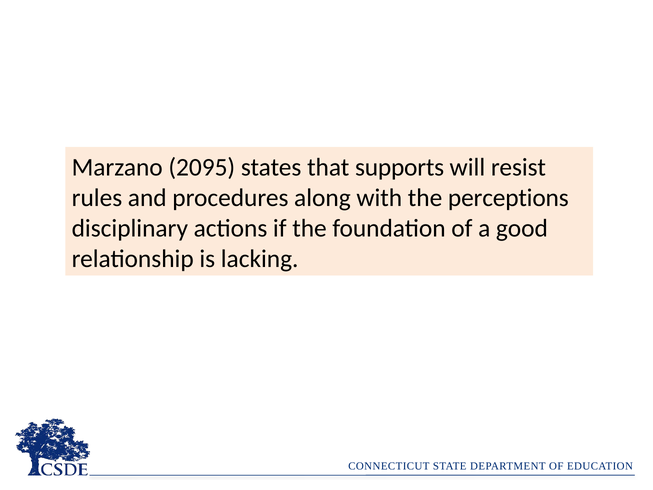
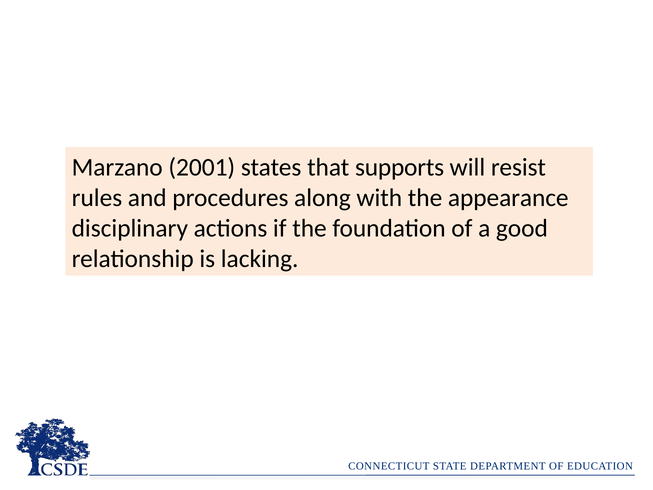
2095: 2095 -> 2001 (202, 167)
perceptions: perceptions -> appearance (508, 198)
